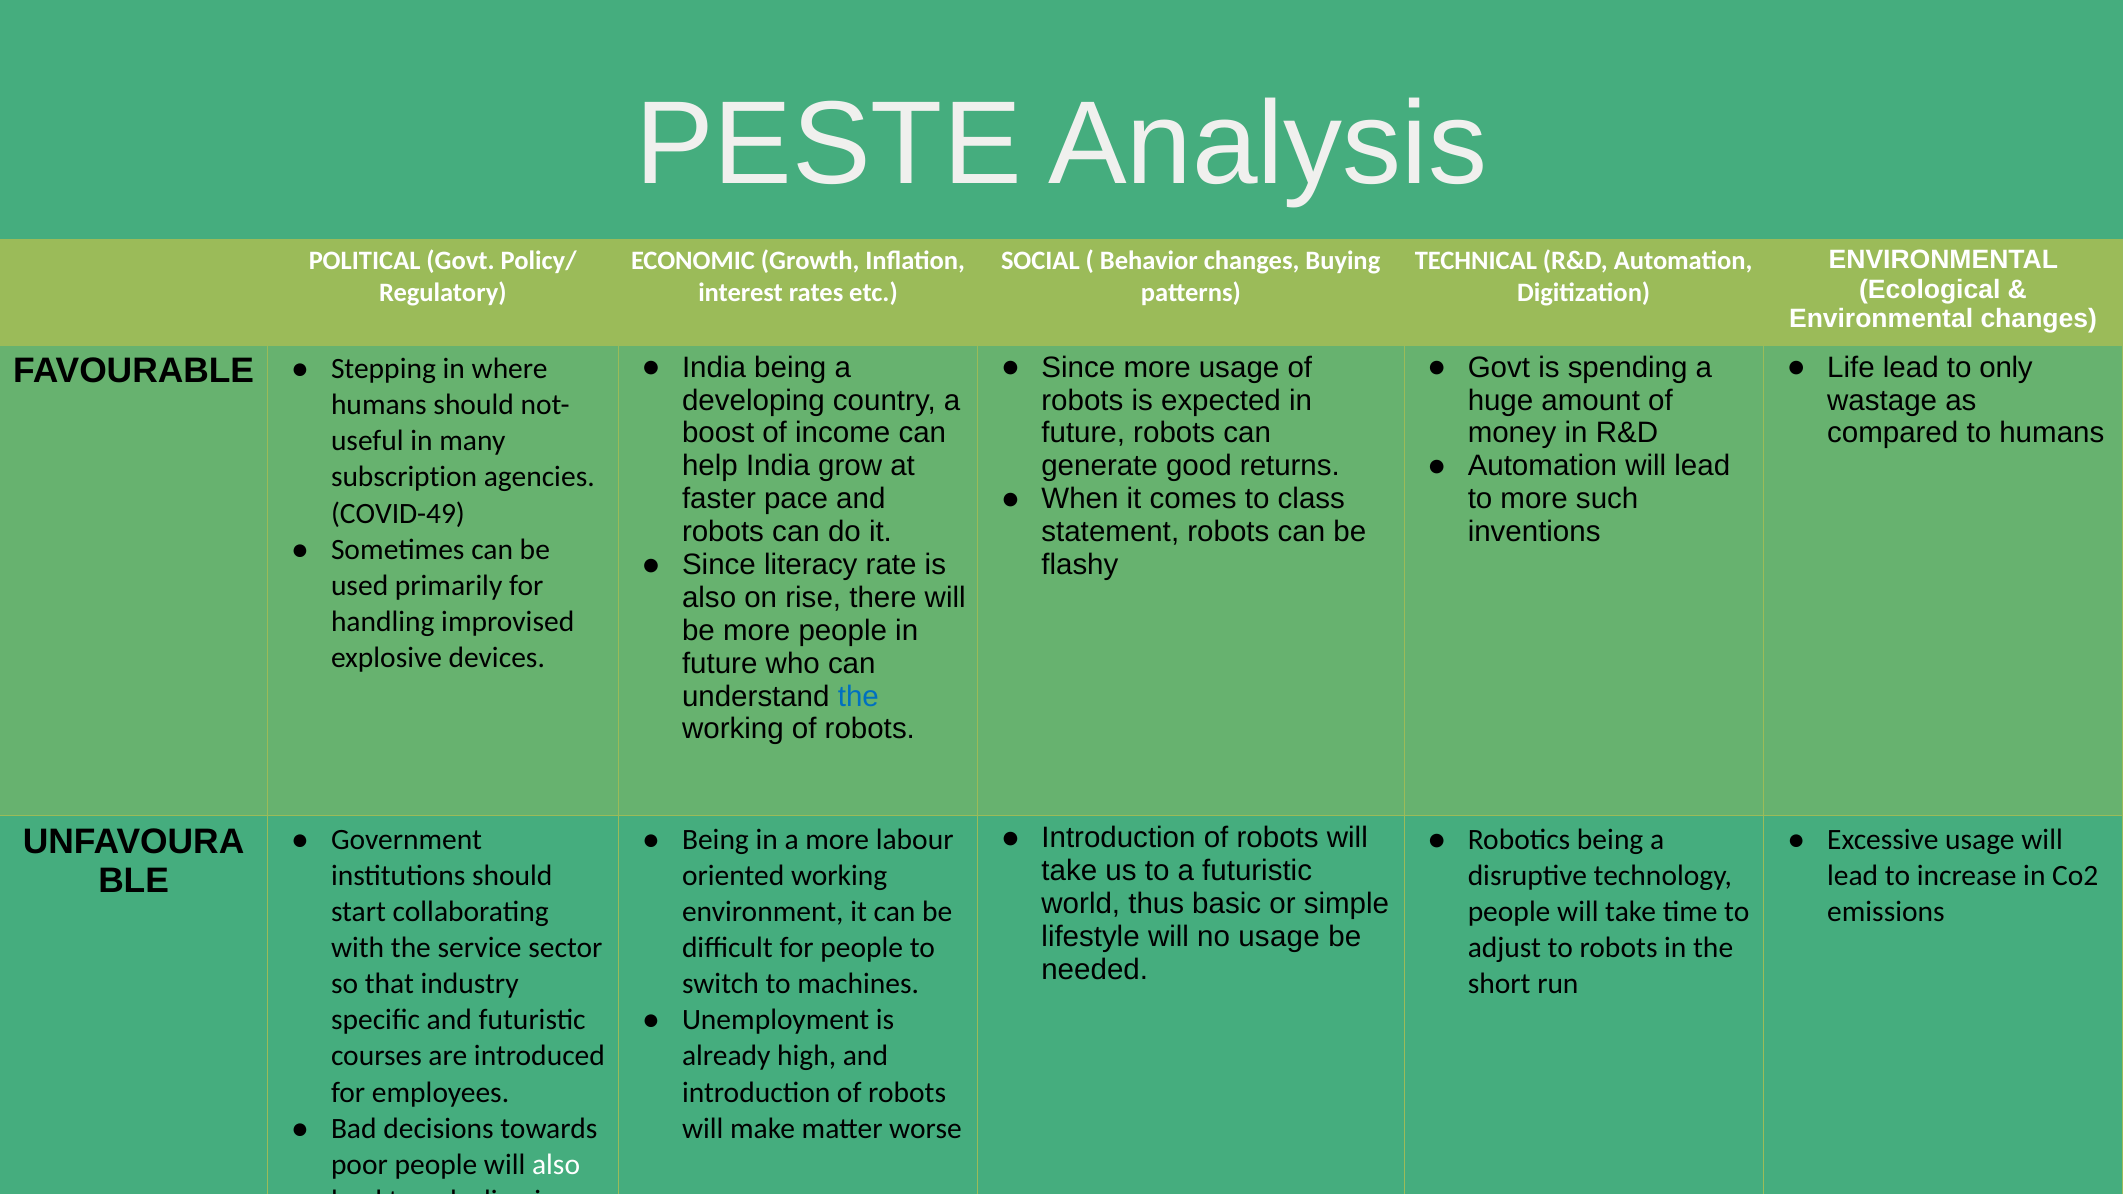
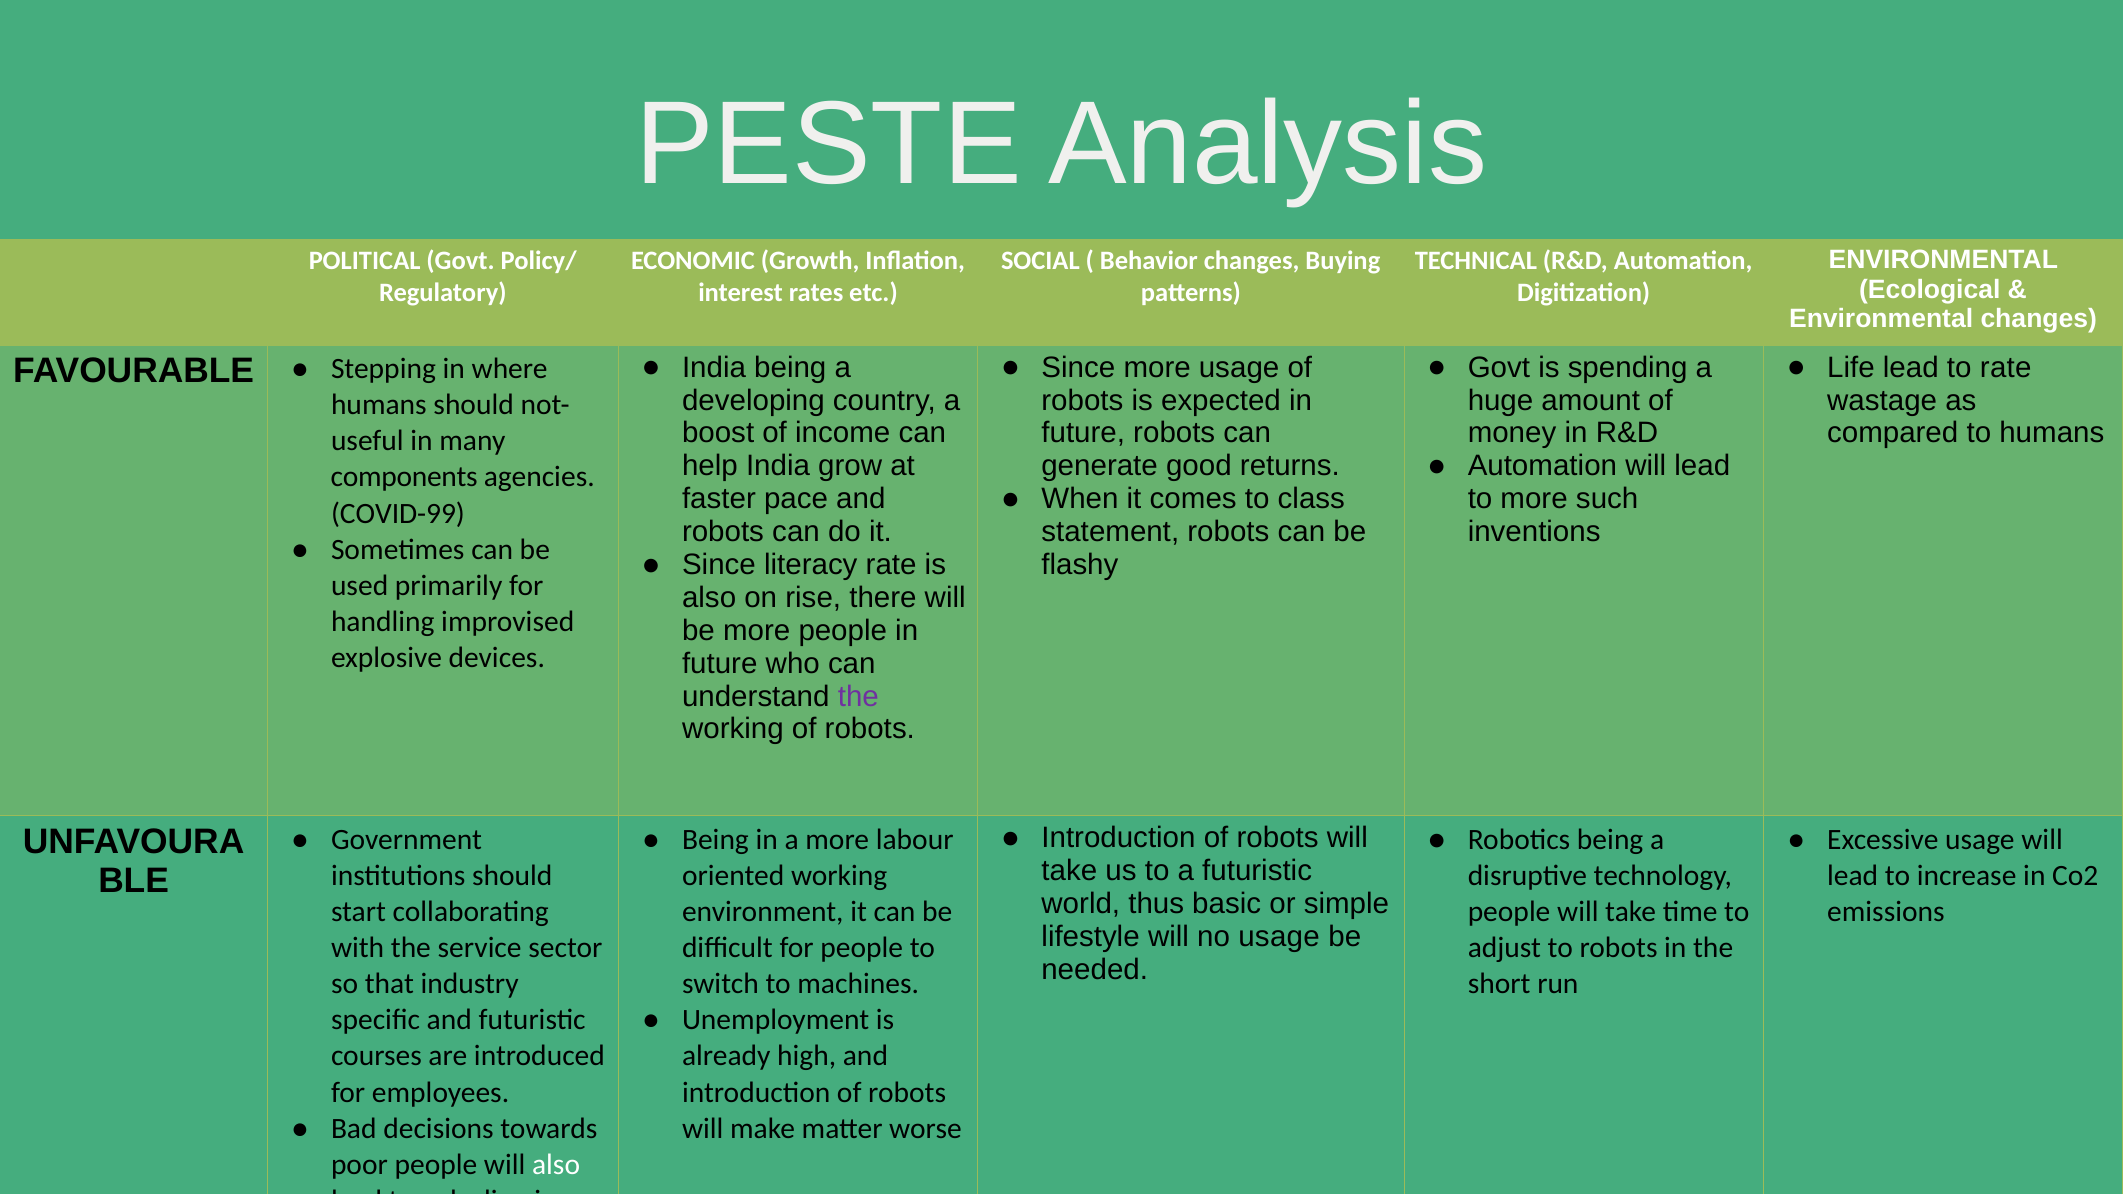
to only: only -> rate (2006, 368)
subscription: subscription -> components (404, 477)
COVID-49: COVID-49 -> COVID-99 (398, 513)
the colour: blue -> purple (858, 696)
